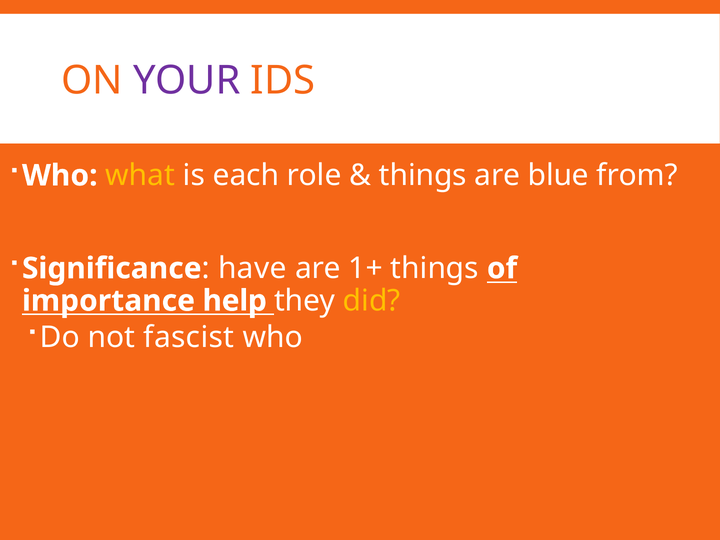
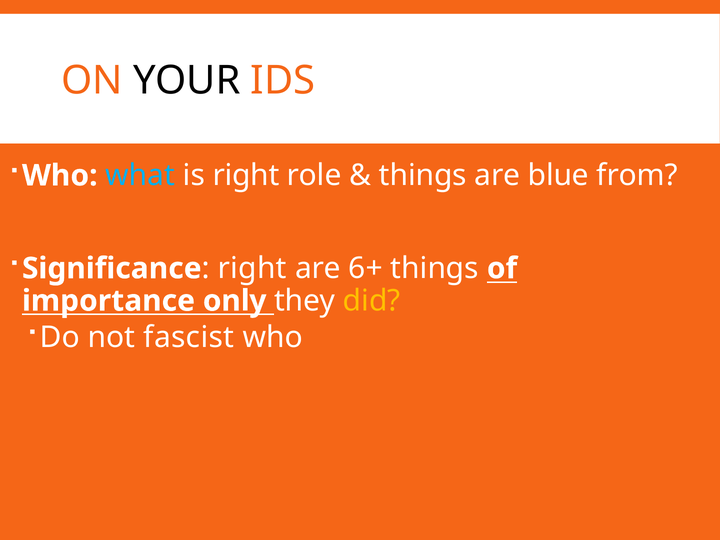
YOUR colour: purple -> black (187, 81)
what colour: yellow -> light blue (140, 176)
is each: each -> right (246, 176)
have: have -> right (252, 268)
1+: 1+ -> 6+ (366, 268)
help: help -> only (235, 301)
